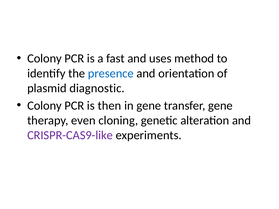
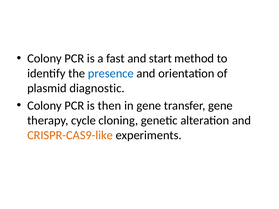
uses: uses -> start (160, 59)
even: even -> cycle (83, 121)
CRISPR-CAS9-like colour: purple -> orange (70, 135)
